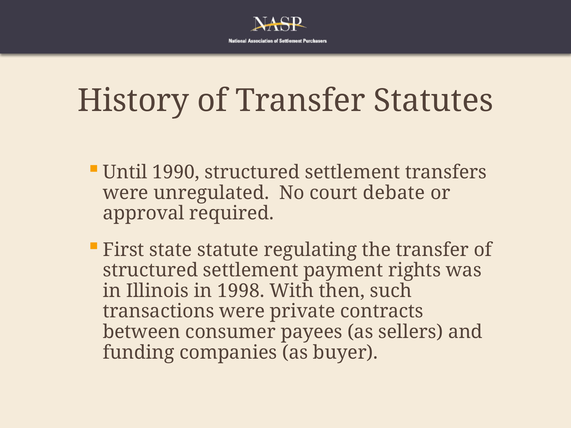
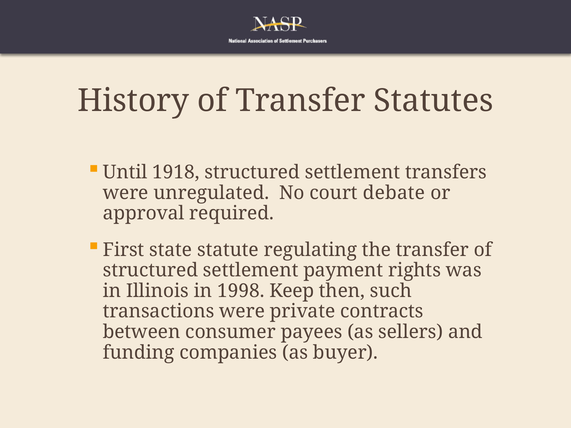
1990: 1990 -> 1918 (176, 172)
With: With -> Keep (292, 291)
